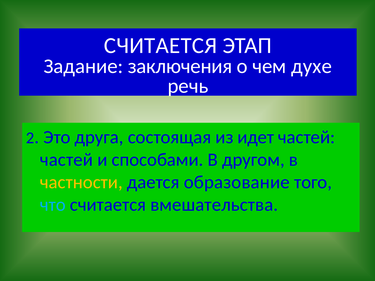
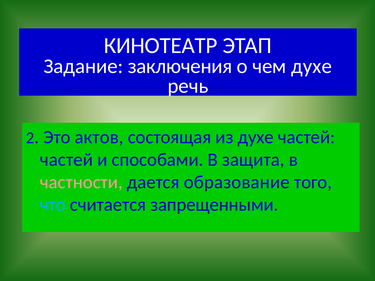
СЧИТАЕТСЯ: СЧИТАЕТСЯ -> КИНОТЕАТР (161, 46)
друга: друга -> актов (99, 137)
из идет: идет -> духе (256, 137)
другом: другом -> защита (253, 160)
частности colour: yellow -> pink (81, 182)
вмешательства: вмешательства -> запрещенными (214, 205)
